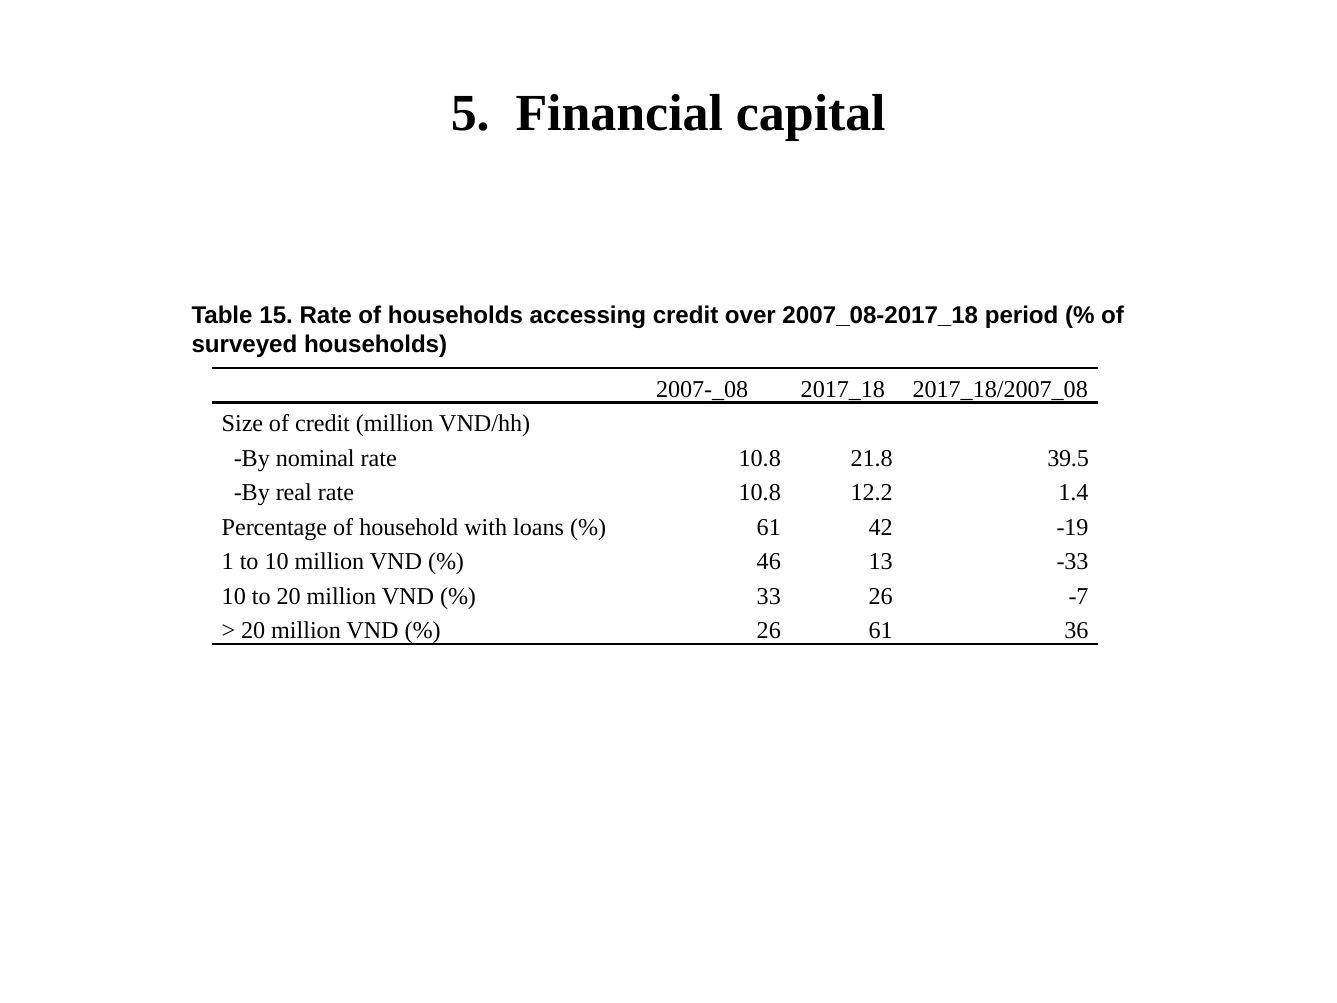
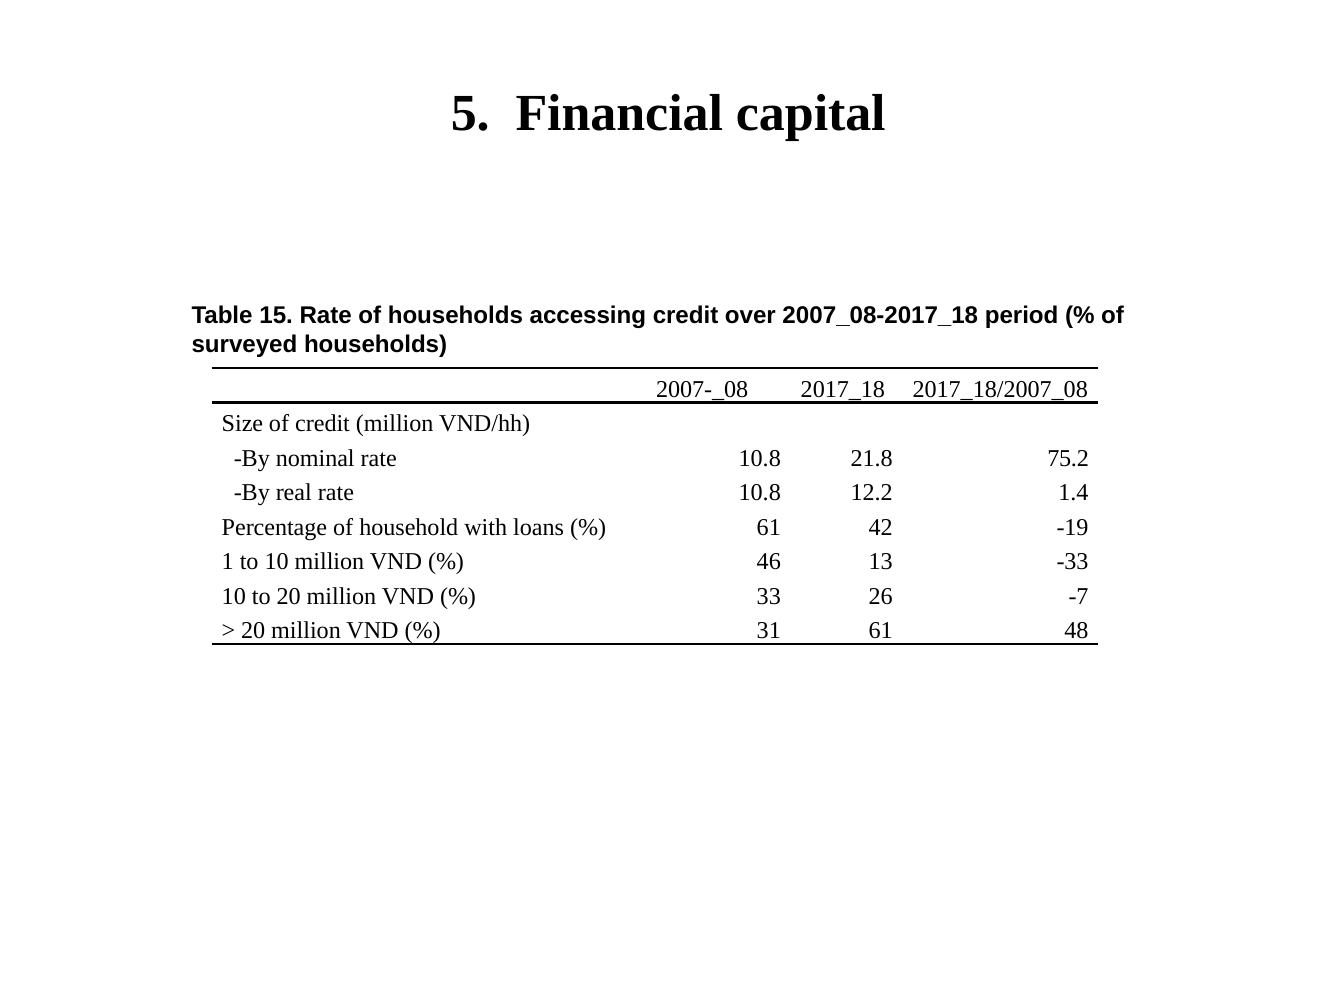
39.5: 39.5 -> 75.2 (1068, 458)
26: 26 -> 31 (769, 631)
36: 36 -> 48 (1076, 631)
